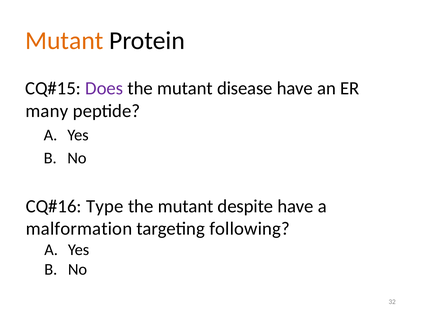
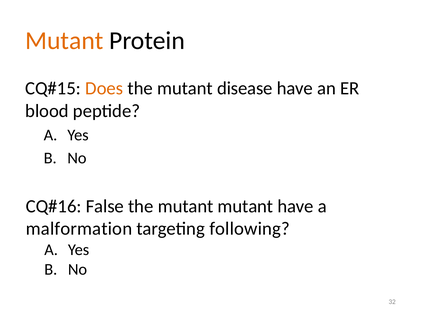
Does colour: purple -> orange (104, 88)
many: many -> blood (47, 111)
Type: Type -> False (105, 206)
mutant despite: despite -> mutant (245, 206)
